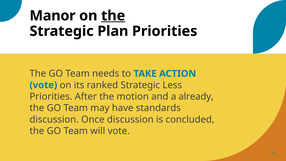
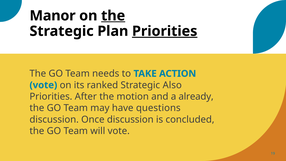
Priorities underline: none -> present (165, 31)
Less: Less -> Also (172, 85)
standards: standards -> questions (158, 108)
